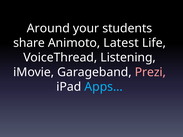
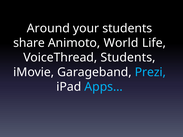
Latest: Latest -> World (121, 43)
VoiceThread Listening: Listening -> Students (128, 58)
Prezi colour: pink -> light blue (150, 72)
